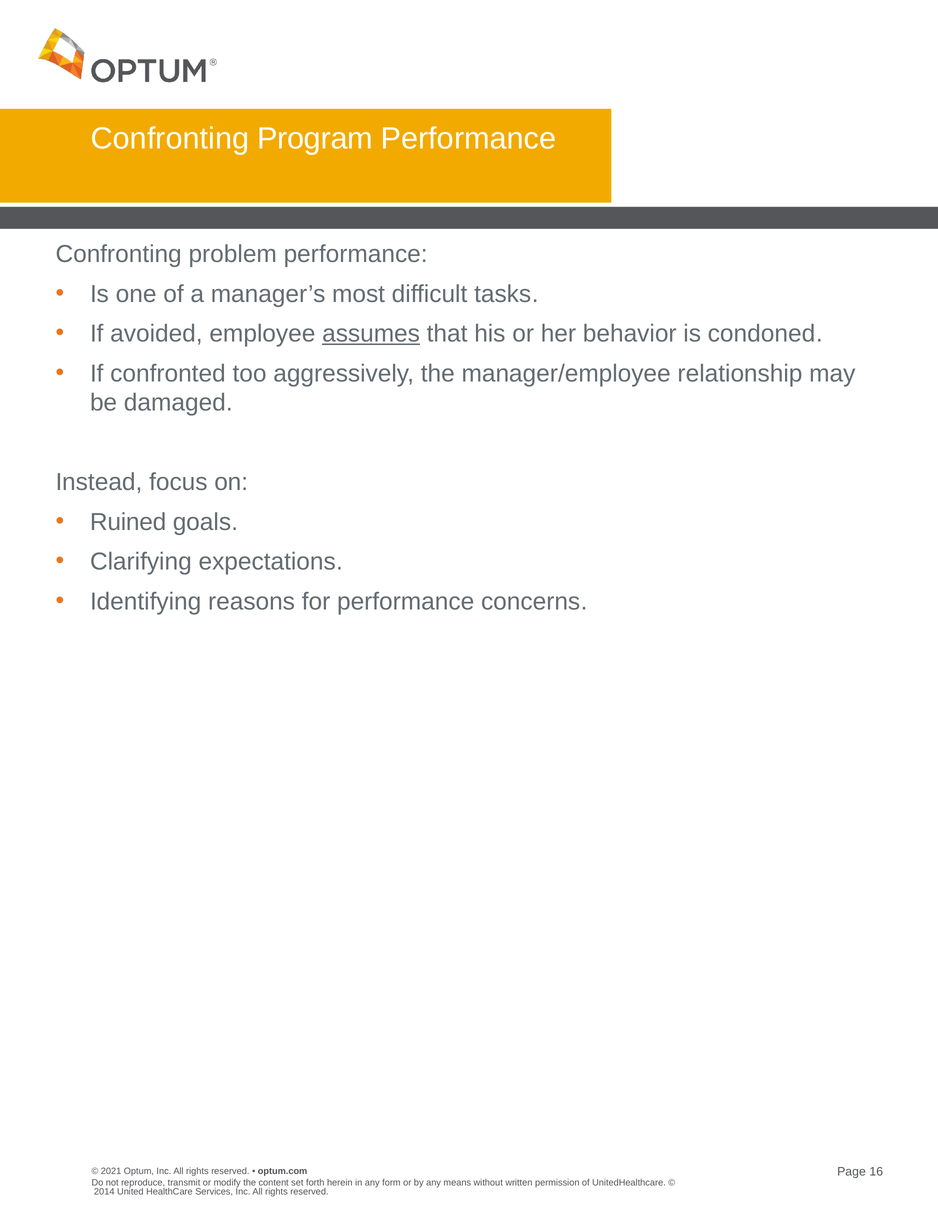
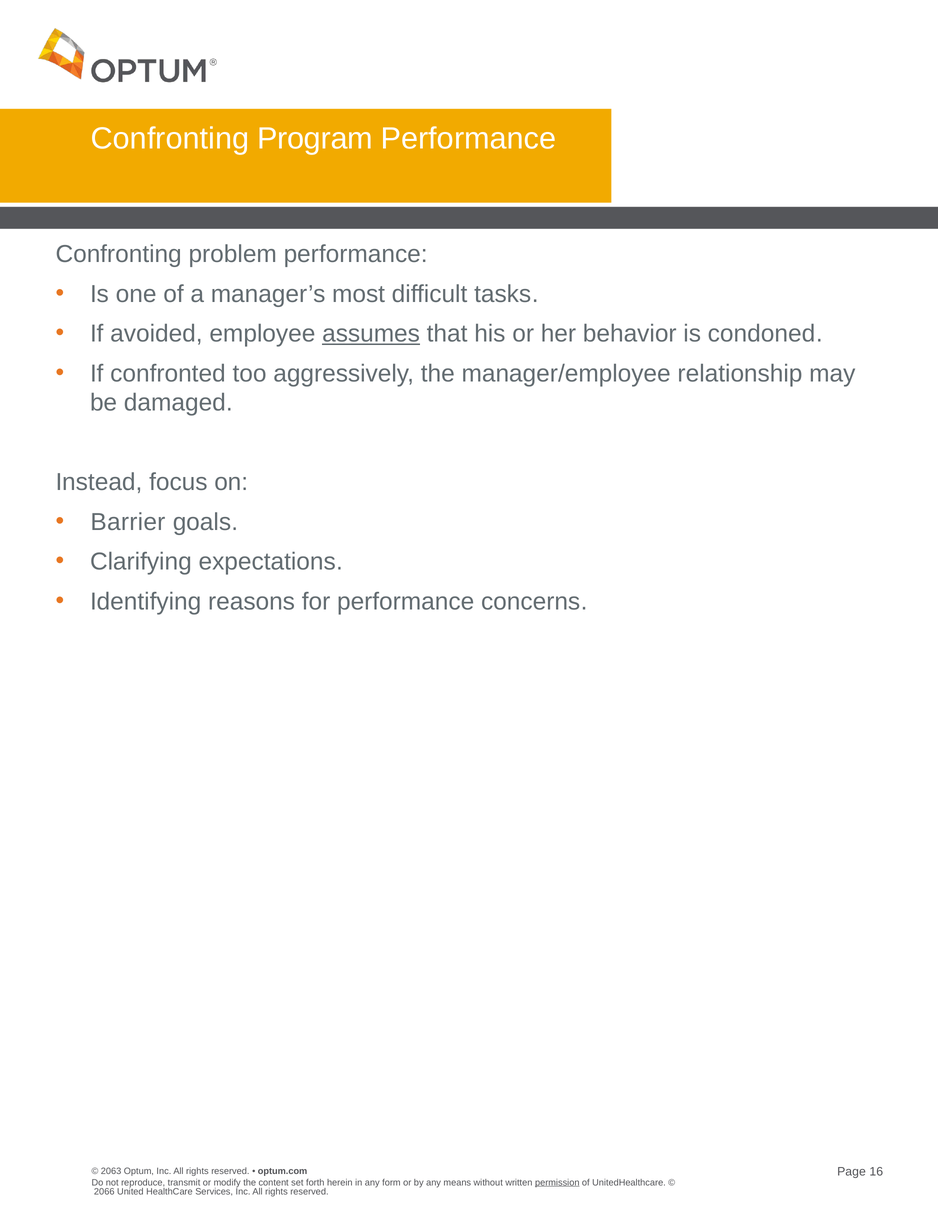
Ruined: Ruined -> Barrier (128, 522)
2021: 2021 -> 2063 (111, 1170)
permission underline: none -> present (557, 1181)
2014: 2014 -> 2066 (104, 1191)
